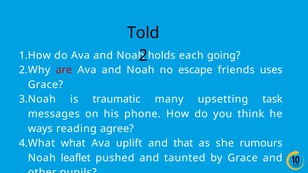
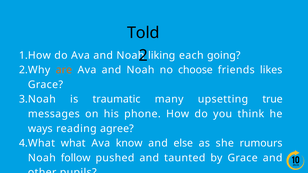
holds: holds -> liking (162, 55)
are colour: red -> orange (64, 70)
escape: escape -> choose (195, 70)
uses: uses -> likes (271, 70)
task: task -> true (273, 99)
uplift: uplift -> know (129, 143)
that: that -> else (183, 143)
leaflet: leaflet -> follow (76, 158)
